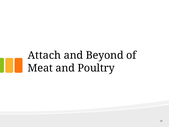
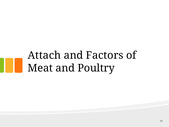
Beyond: Beyond -> Factors (105, 55)
